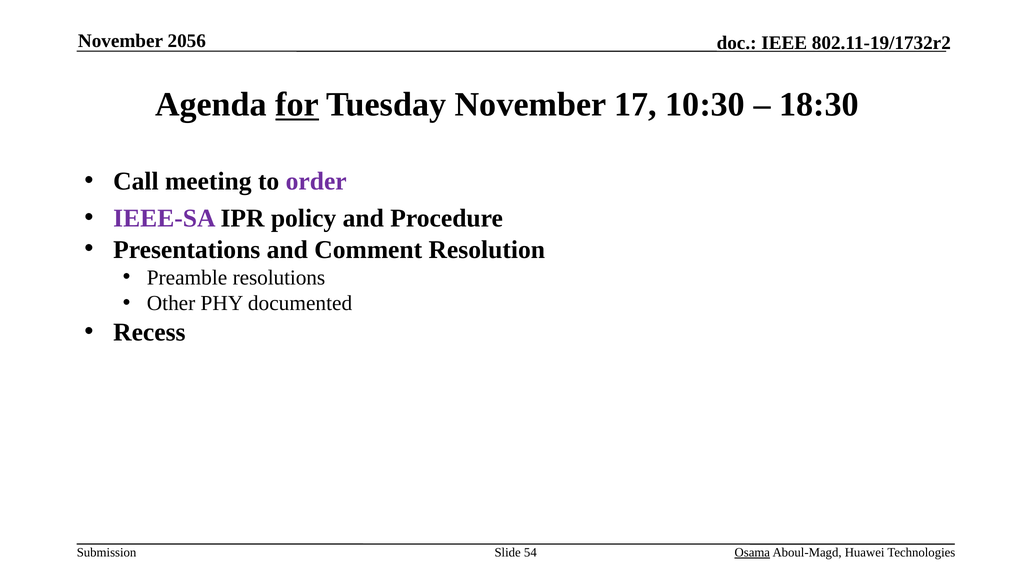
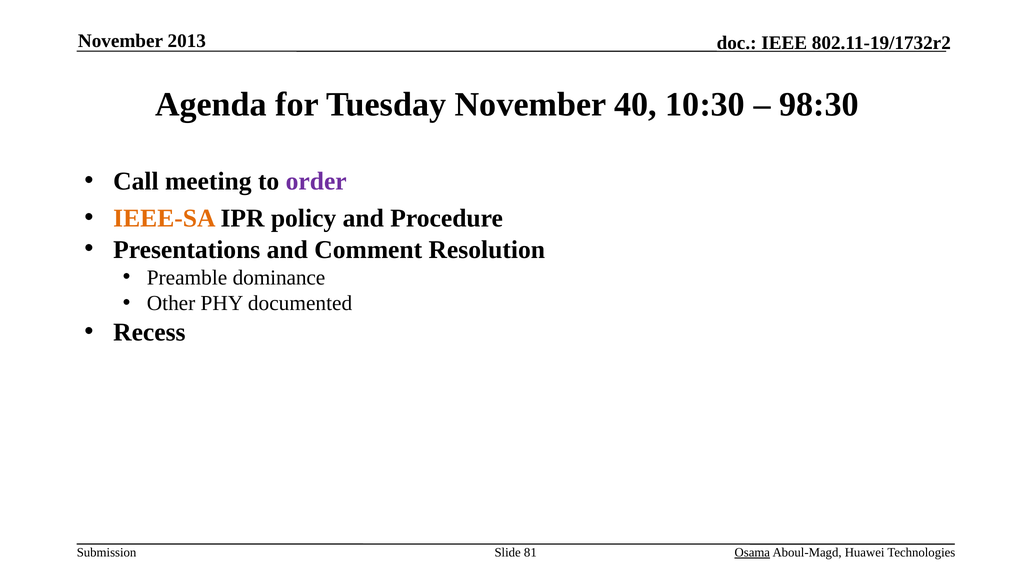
2056: 2056 -> 2013 (187, 41)
for underline: present -> none (297, 105)
17: 17 -> 40 (636, 105)
18:30: 18:30 -> 98:30 (819, 105)
IEEE-SA colour: purple -> orange (164, 218)
resolutions: resolutions -> dominance (279, 277)
54: 54 -> 81 (530, 552)
